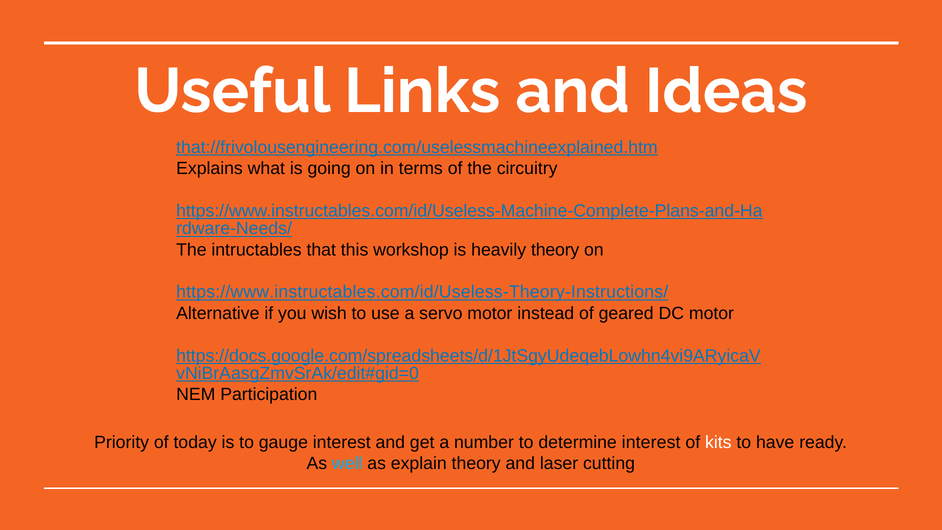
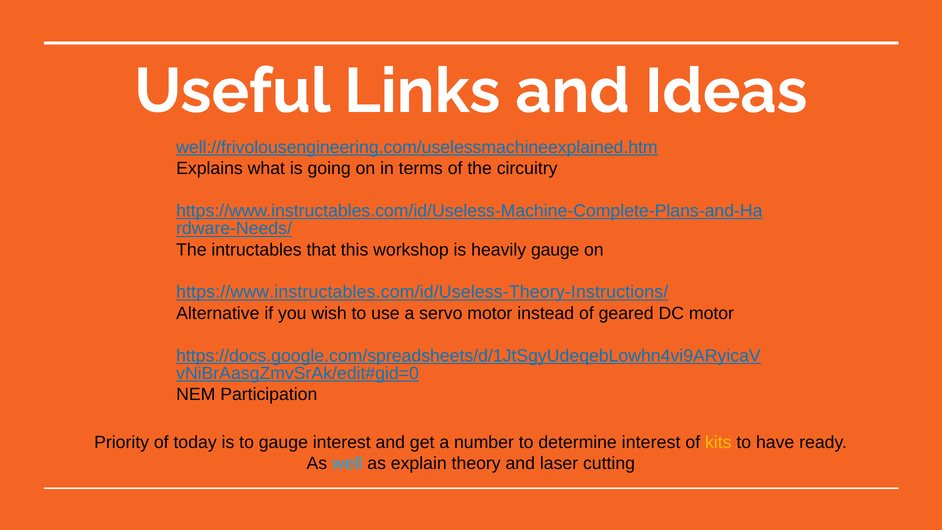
that://frivolousengineering.com/uselessmachineexplained.htm: that://frivolousengineering.com/uselessmachineexplained.htm -> well://frivolousengineering.com/uselessmachineexplained.htm (417, 147)
heavily theory: theory -> gauge (555, 250)
kits colour: white -> yellow (718, 442)
